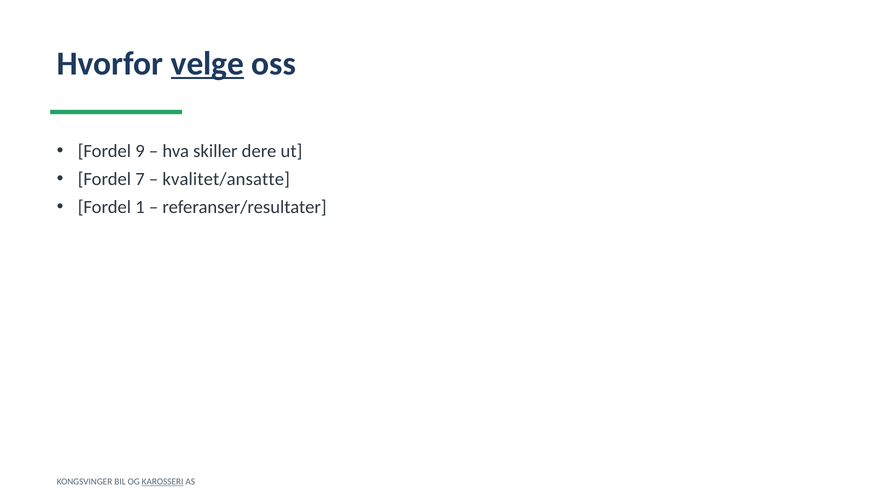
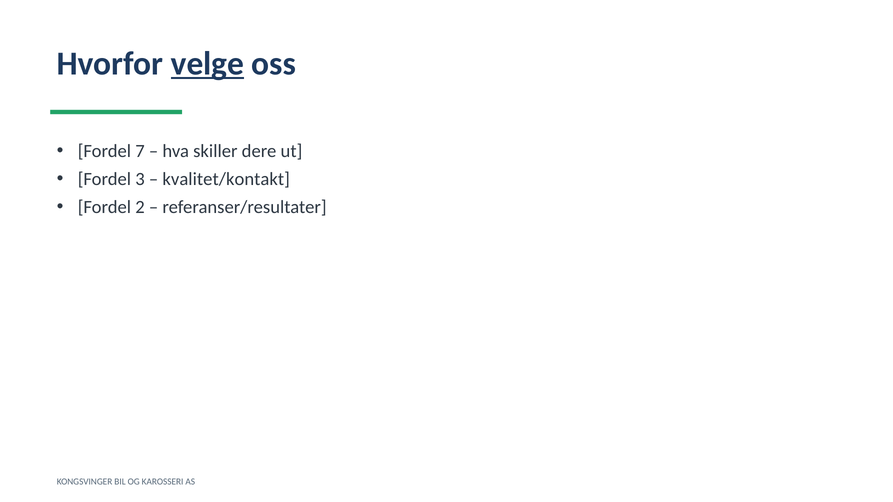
9: 9 -> 7 (140, 151)
7: 7 -> 3 (140, 179)
kvalitet/ansatte: kvalitet/ansatte -> kvalitet/kontakt (226, 179)
1: 1 -> 2 (140, 207)
KAROSSERI underline: present -> none (163, 482)
